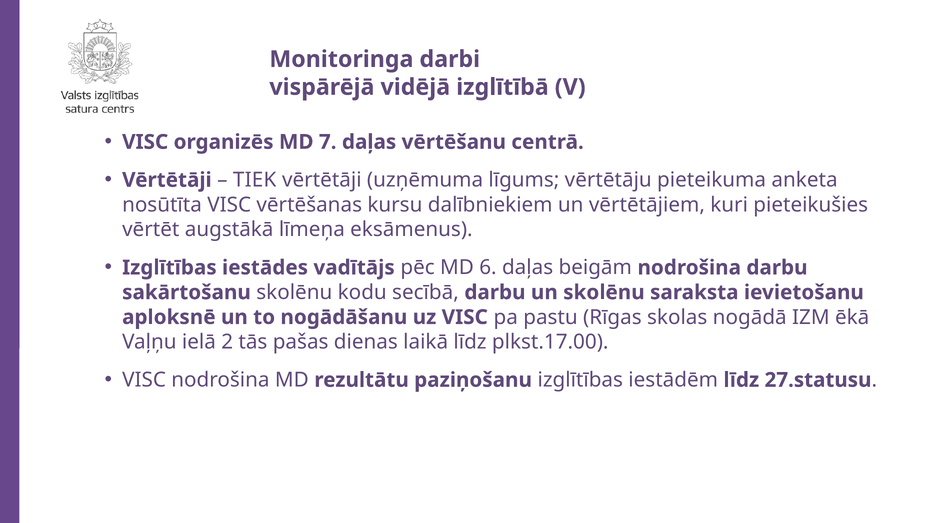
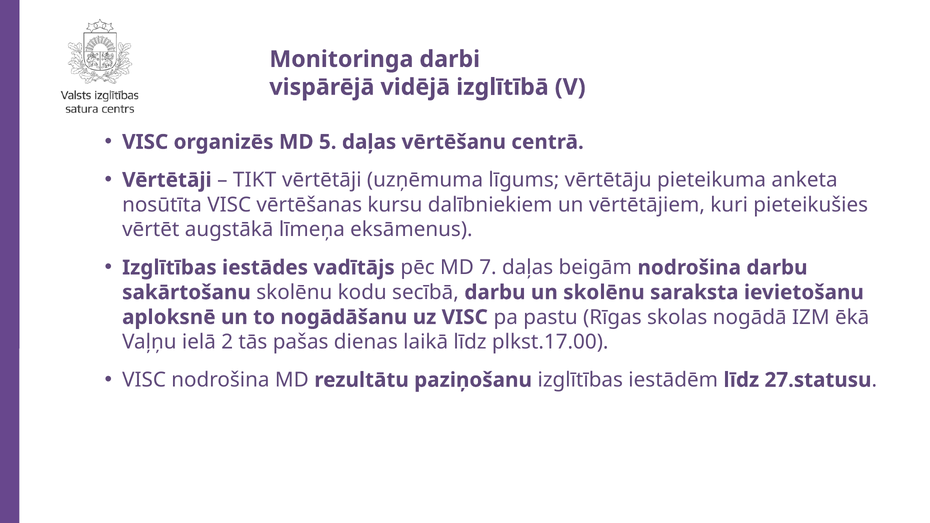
7: 7 -> 5 (328, 142)
TIEK: TIEK -> TIKT (255, 180)
6: 6 -> 7 (488, 268)
